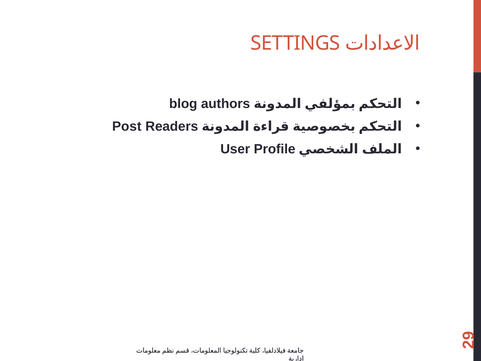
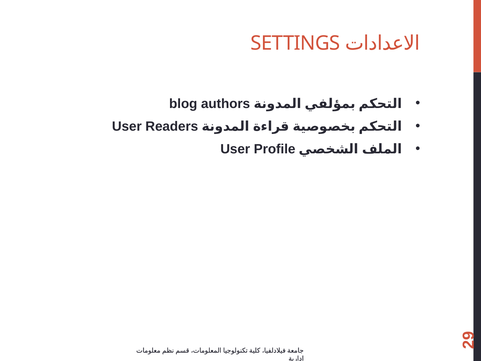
Post: Post -> User (127, 126)
